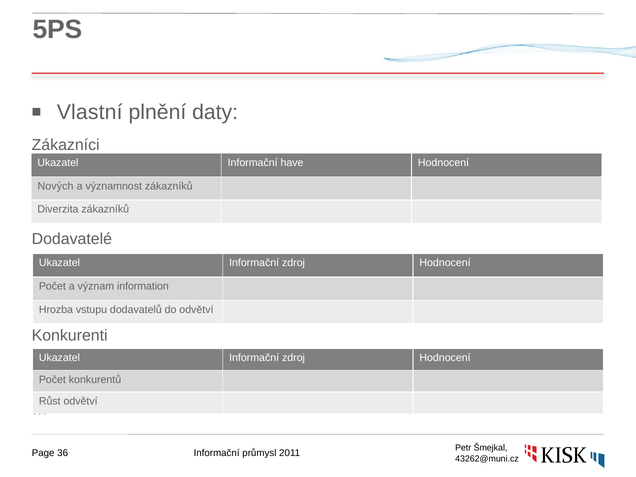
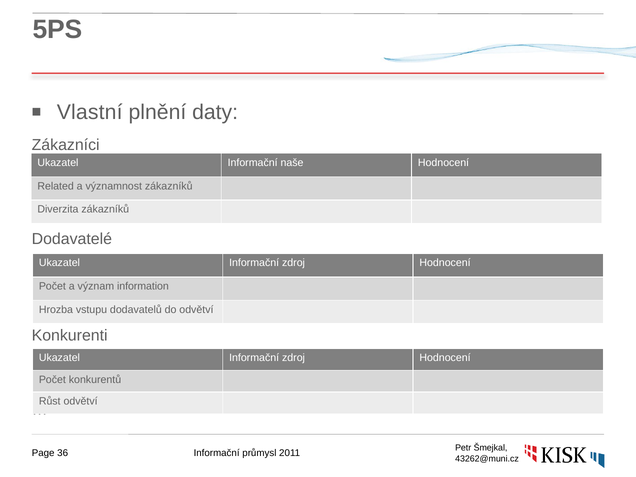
have: have -> naše (292, 163)
Nových: Nových -> Related (56, 186)
